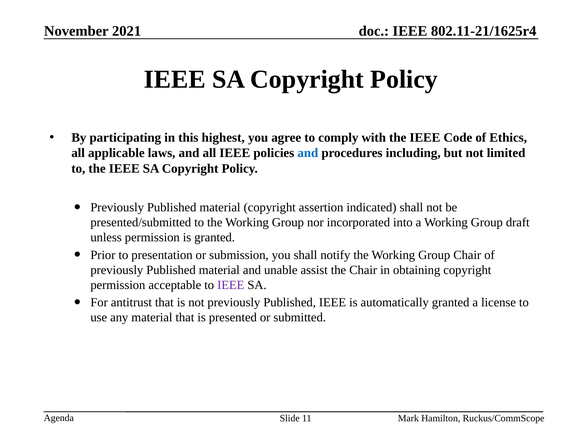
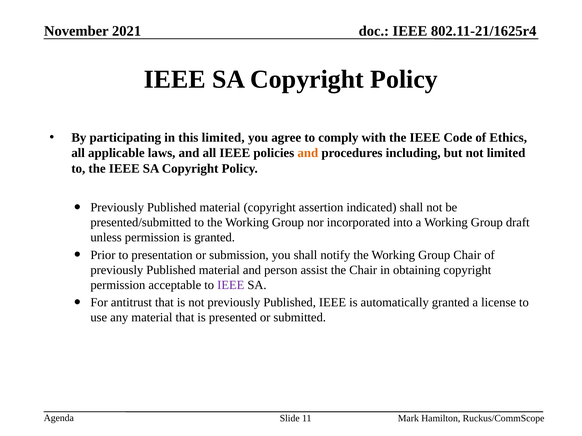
this highest: highest -> limited (223, 138)
and colour: blue -> orange (308, 153)
unable: unable -> person (281, 270)
